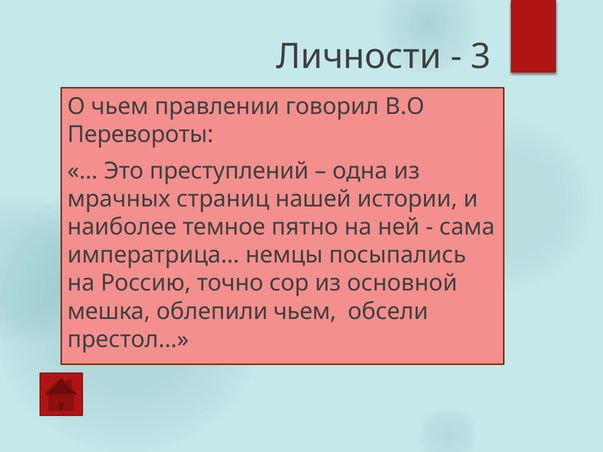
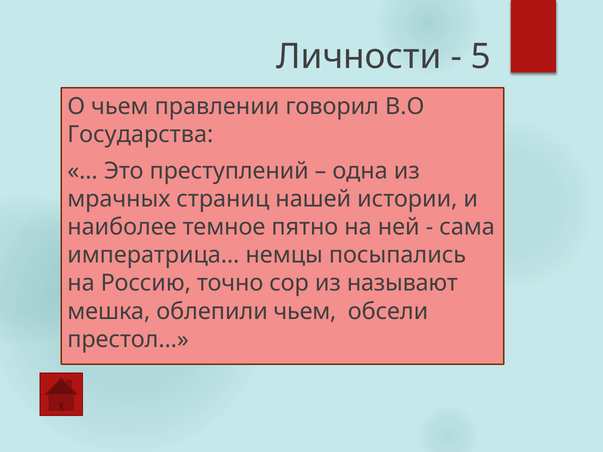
3: 3 -> 5 (481, 56)
Перевороты: Перевороты -> Государства (140, 135)
основной: основной -> называют (402, 283)
